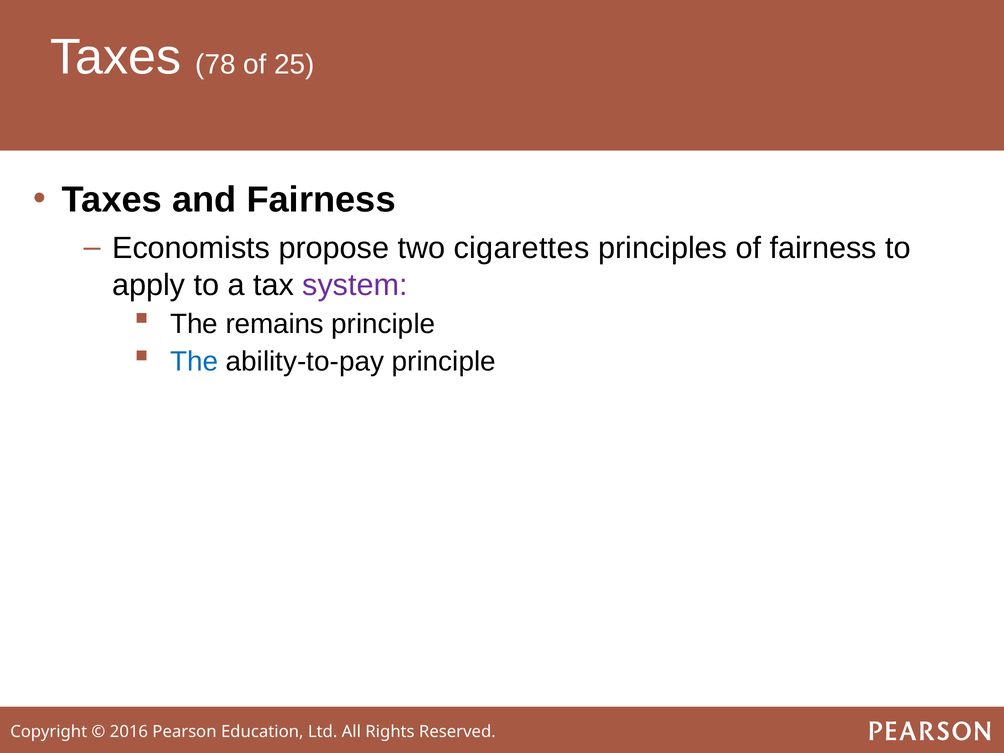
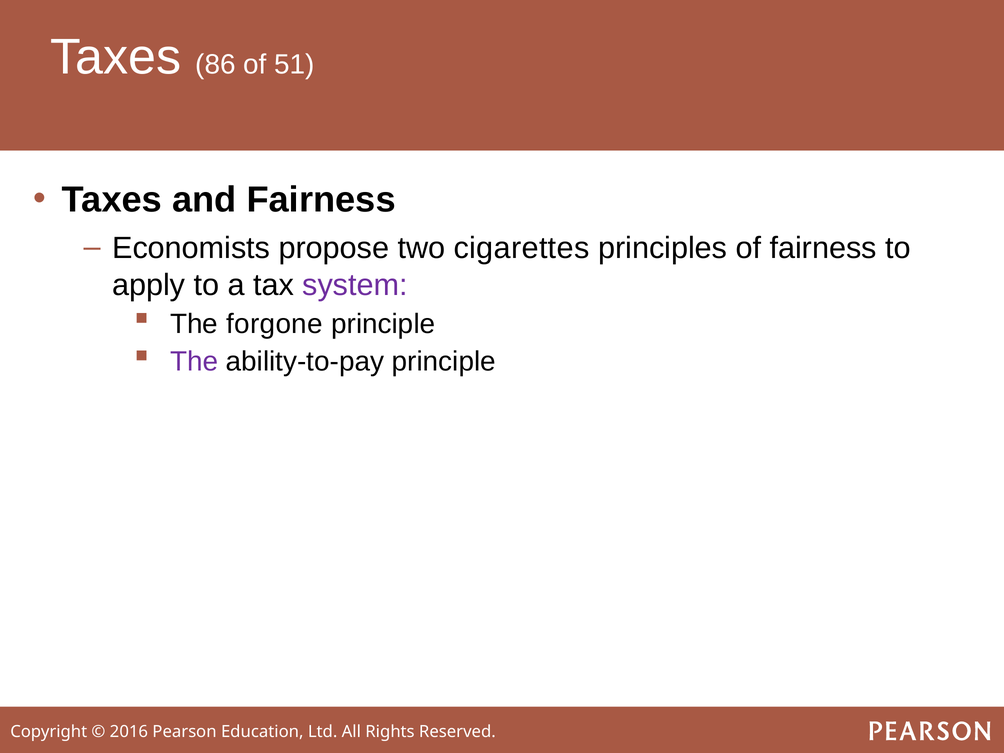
78: 78 -> 86 (215, 65)
25: 25 -> 51 (294, 65)
remains: remains -> forgone (275, 324)
The colour: blue -> purple (194, 362)
